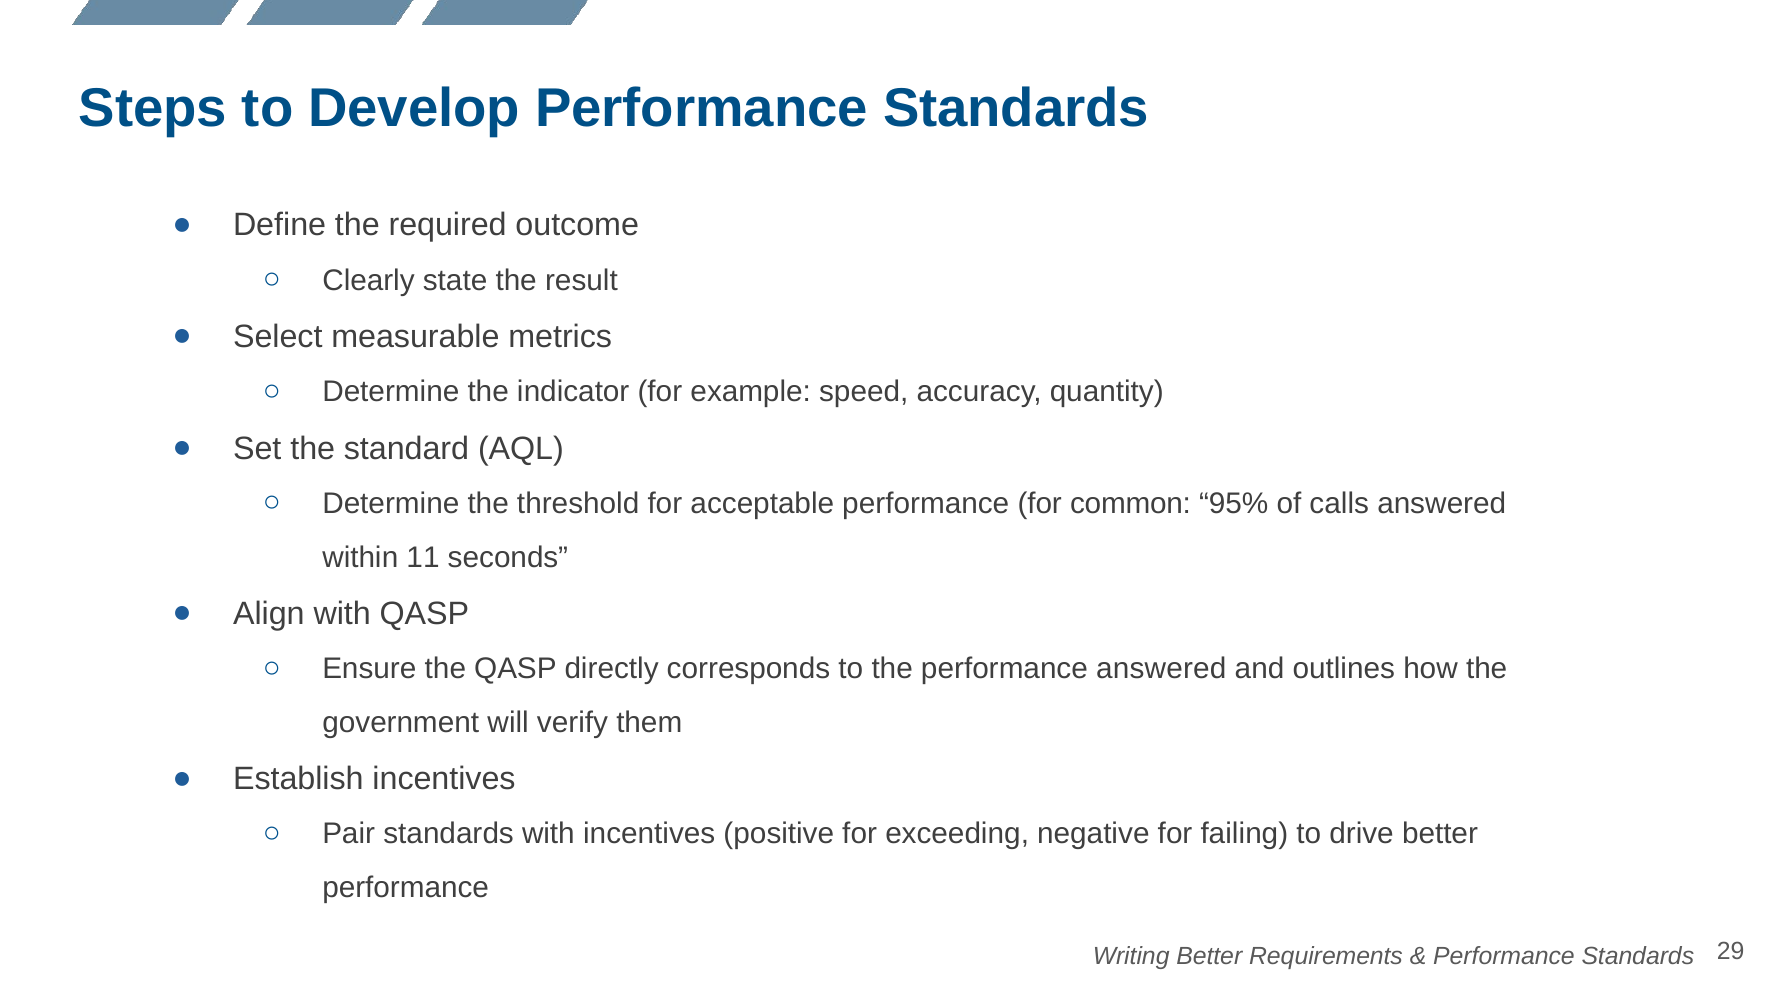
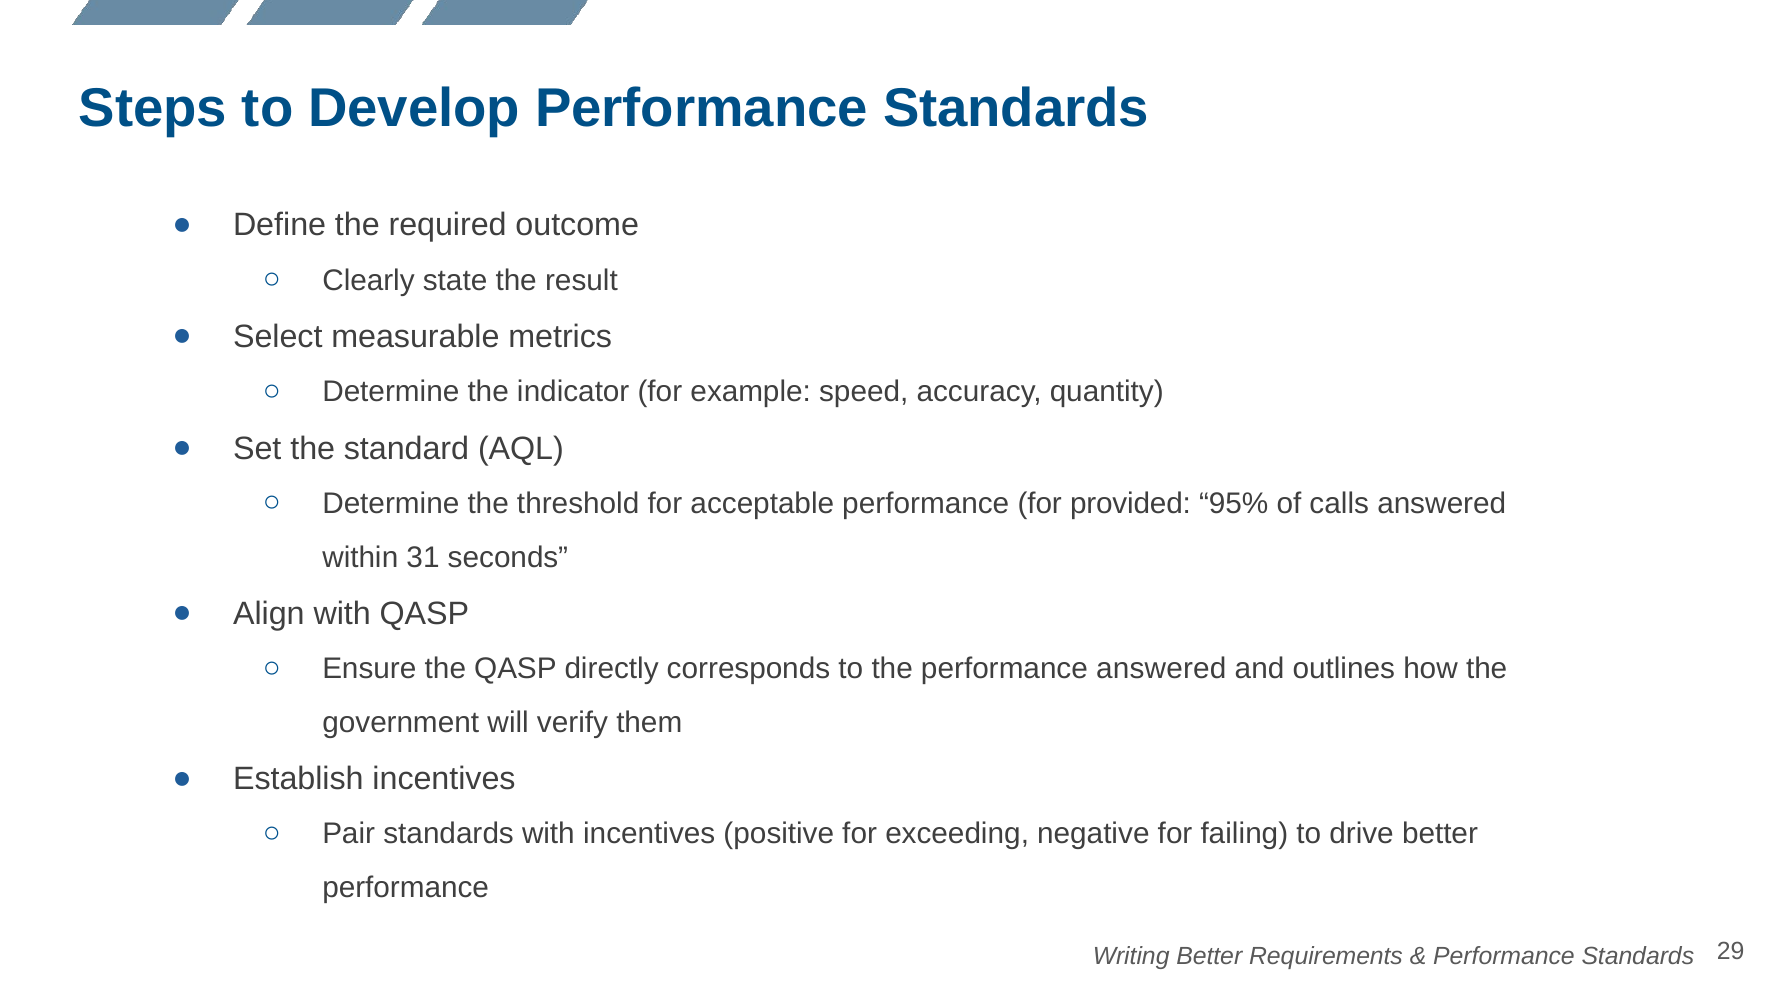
common: common -> provided (1130, 503)
11: 11 -> 31 (423, 557)
